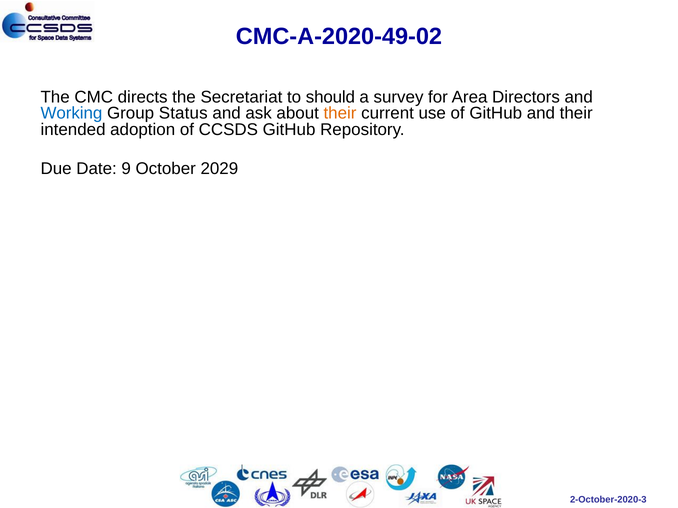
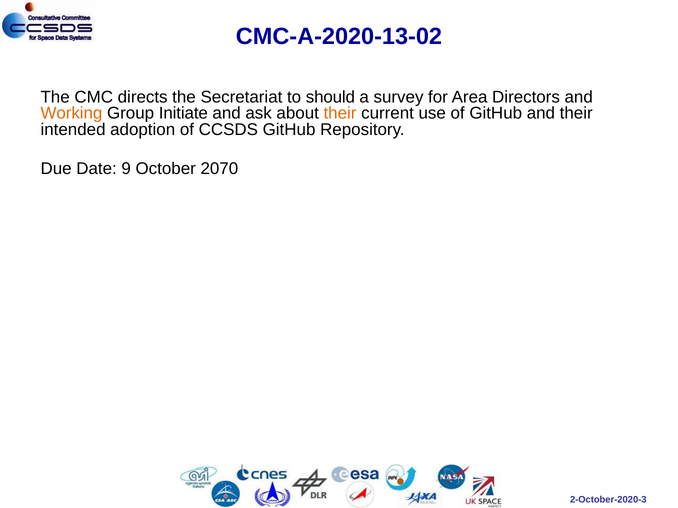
CMC-A-2020-49-02: CMC-A-2020-49-02 -> CMC-A-2020-13-02 (339, 36)
Working colour: blue -> orange (71, 113)
Status: Status -> Initiate (183, 113)
2029: 2029 -> 2070 (219, 169)
